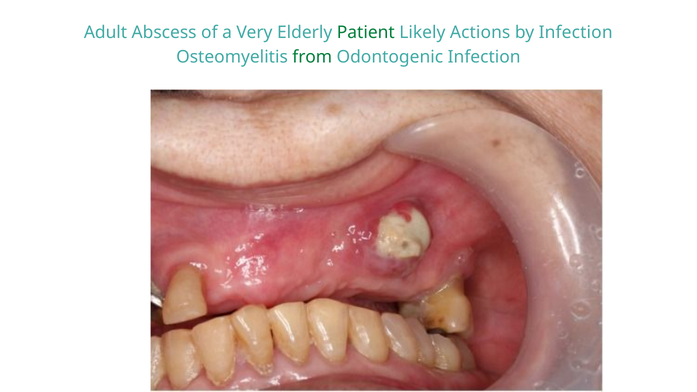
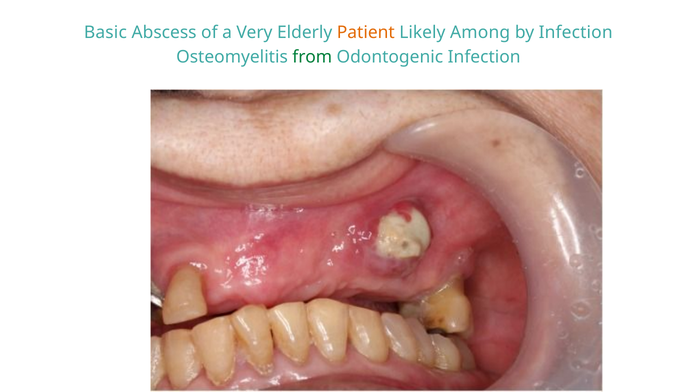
Adult: Adult -> Basic (105, 33)
Patient colour: green -> orange (366, 33)
Actions: Actions -> Among (480, 33)
